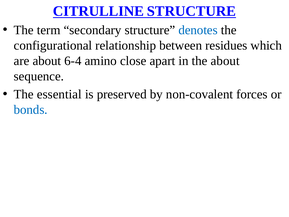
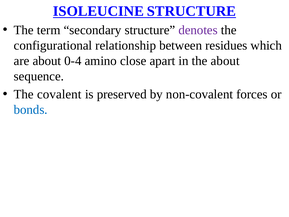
CITRULLINE: CITRULLINE -> ISOLEUCINE (98, 11)
denotes colour: blue -> purple (198, 30)
6-4: 6-4 -> 0-4 (73, 61)
essential: essential -> covalent (59, 94)
